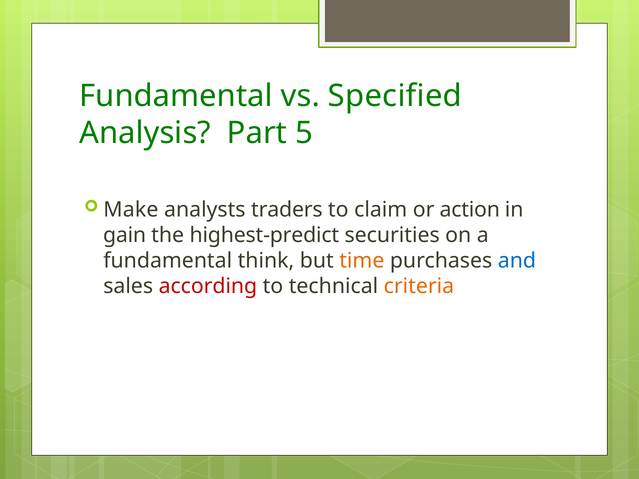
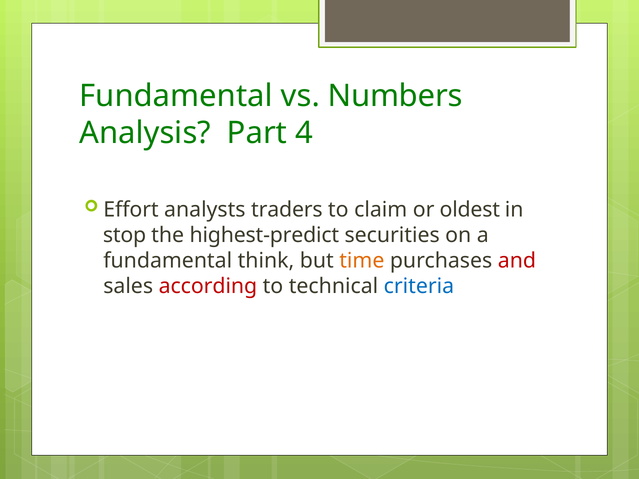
Specified: Specified -> Numbers (395, 96)
5: 5 -> 4 (304, 133)
Make: Make -> Effort (131, 210)
action: action -> oldest (470, 210)
gain: gain -> stop (125, 235)
and colour: blue -> red (517, 261)
criteria colour: orange -> blue (419, 286)
